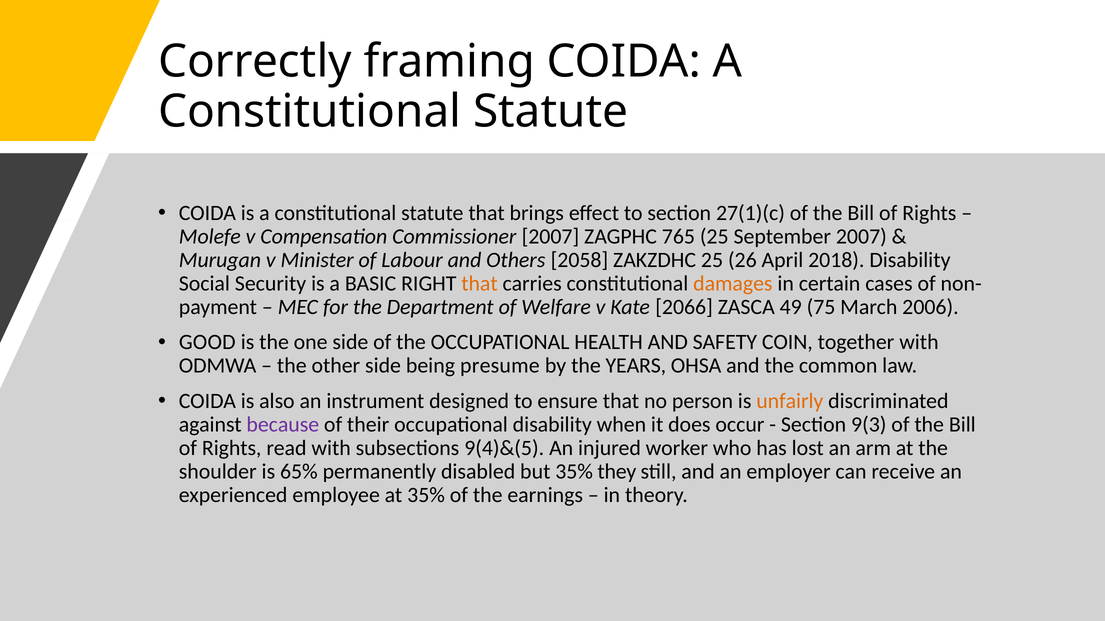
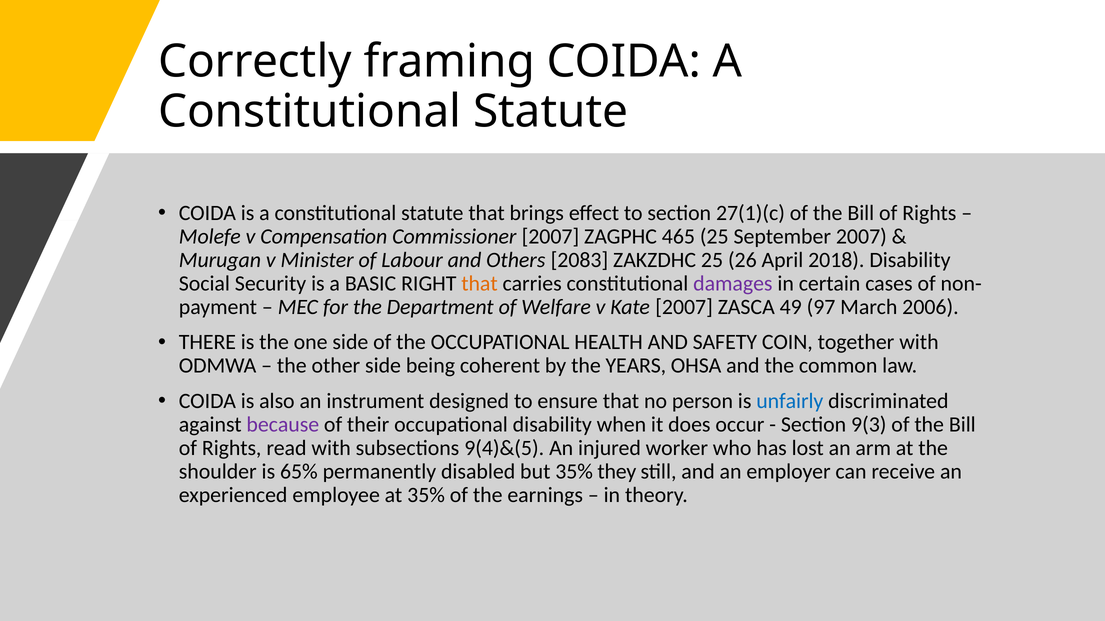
765: 765 -> 465 (678, 237)
2058: 2058 -> 2083 (579, 260)
damages colour: orange -> purple (733, 284)
Kate 2066: 2066 -> 2007 (684, 307)
75: 75 -> 97 (821, 307)
GOOD: GOOD -> THERE (207, 342)
presume: presume -> coherent (500, 366)
unfairly colour: orange -> blue (790, 401)
